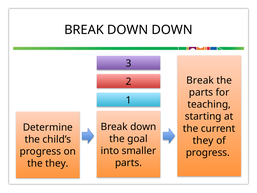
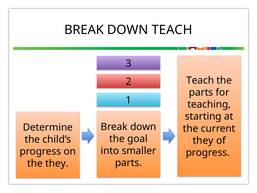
DOWN DOWN: DOWN -> TEACH (172, 30)
Break: Break -> Teach (200, 80)
